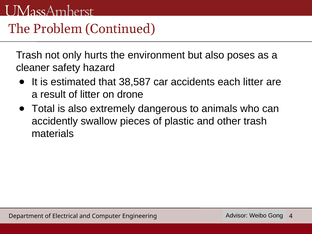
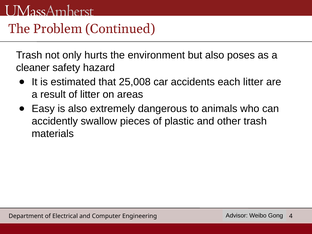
38,587: 38,587 -> 25,008 (135, 82)
drone: drone -> areas (130, 94)
Total: Total -> Easy (43, 109)
